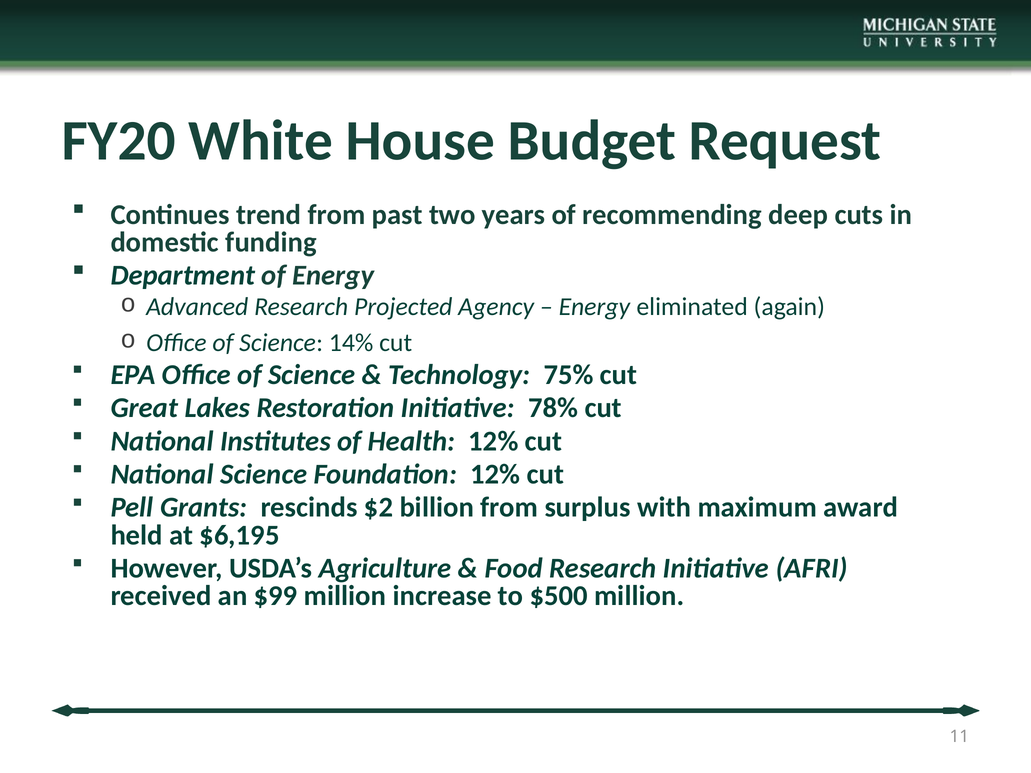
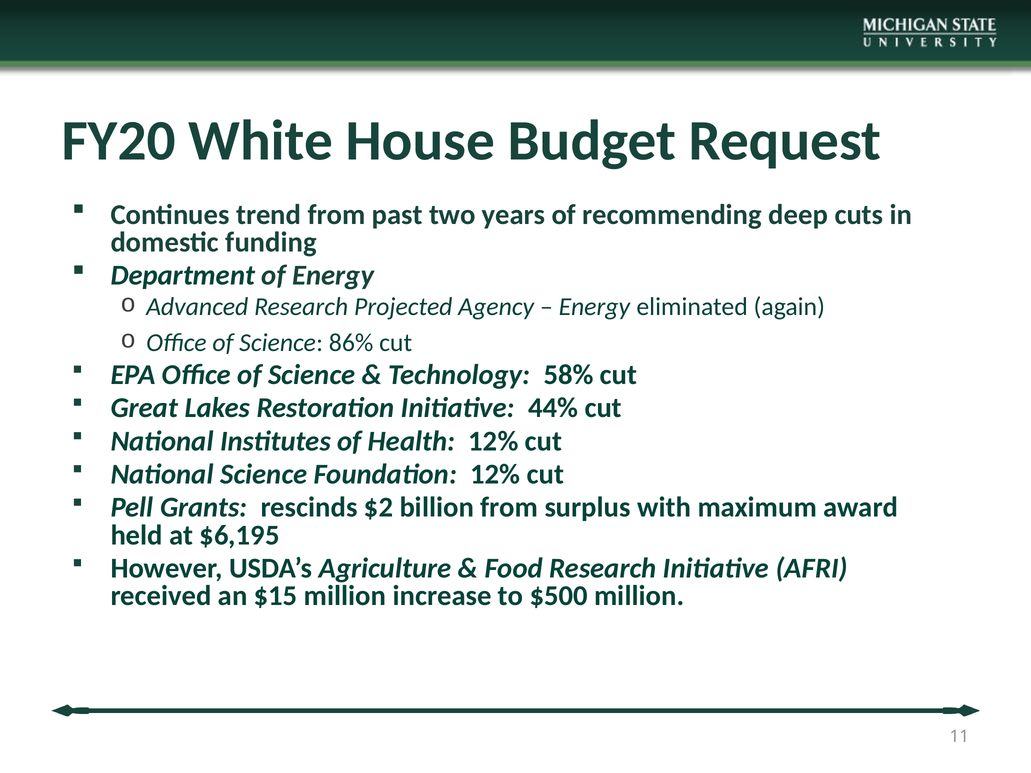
14%: 14% -> 86% (351, 343)
75%: 75% -> 58% (569, 375)
78%: 78% -> 44% (553, 408)
$99: $99 -> $15 (276, 596)
